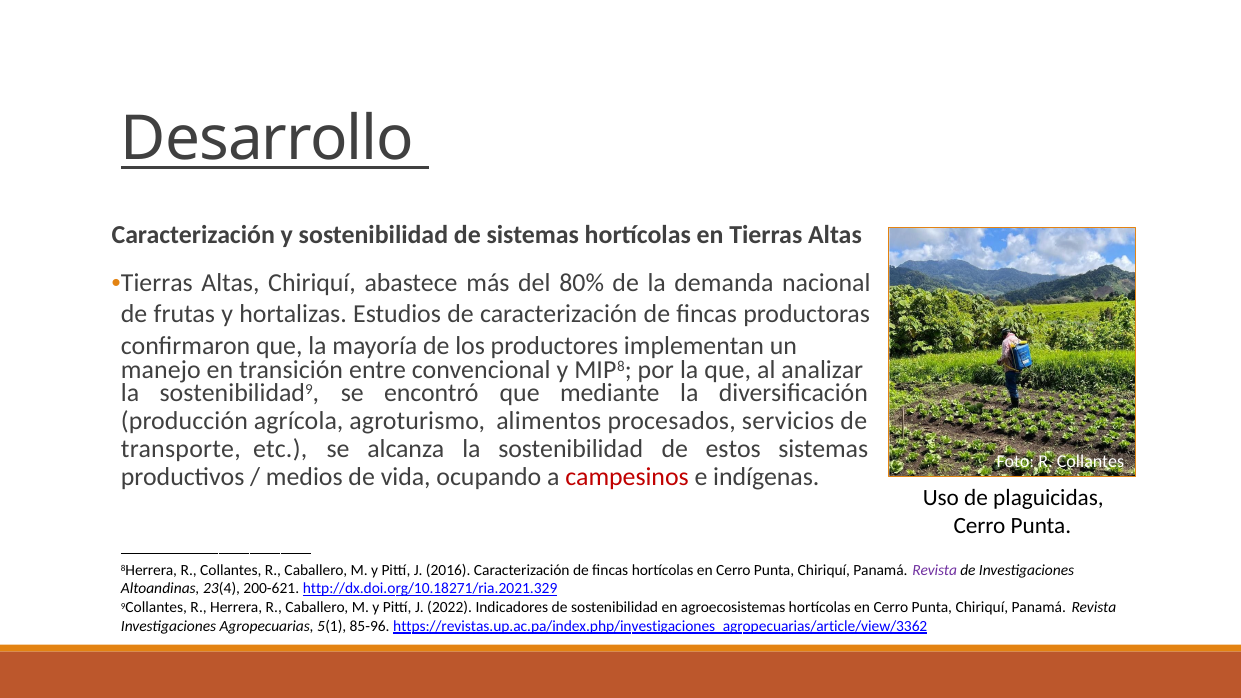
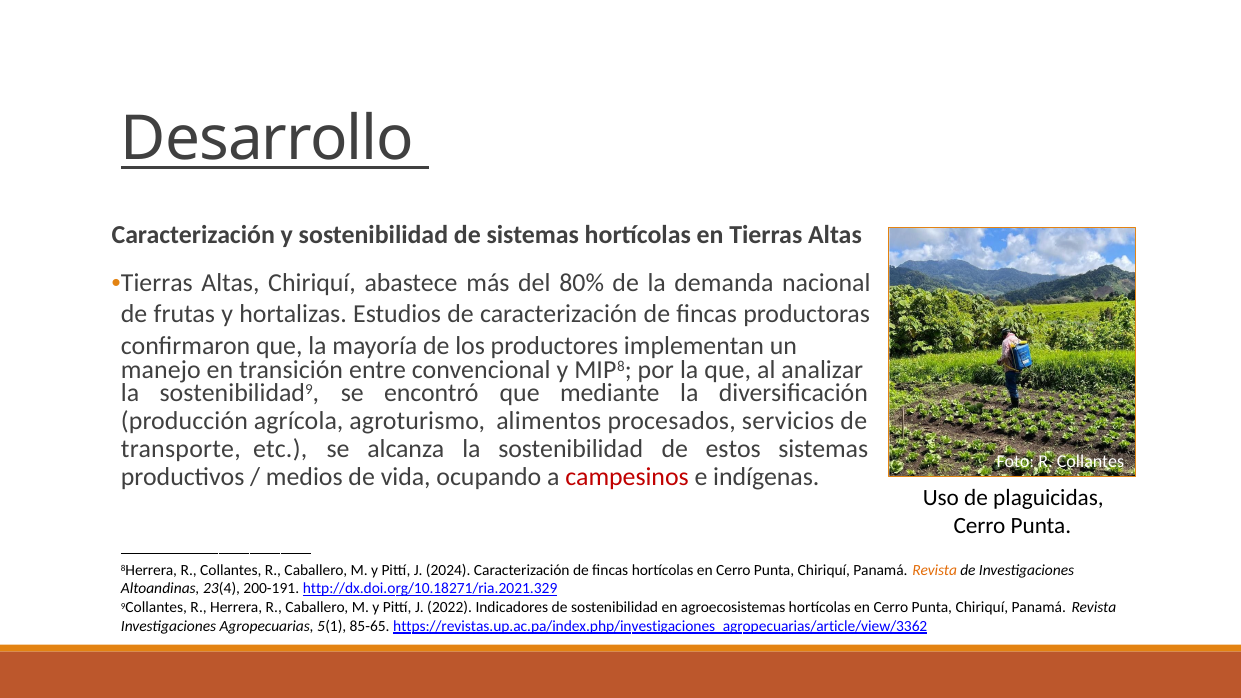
2016: 2016 -> 2024 (448, 570)
Revista colour: purple -> orange (935, 570)
200-621: 200-621 -> 200-191 (271, 589)
85-96: 85-96 -> 85-65 (370, 626)
